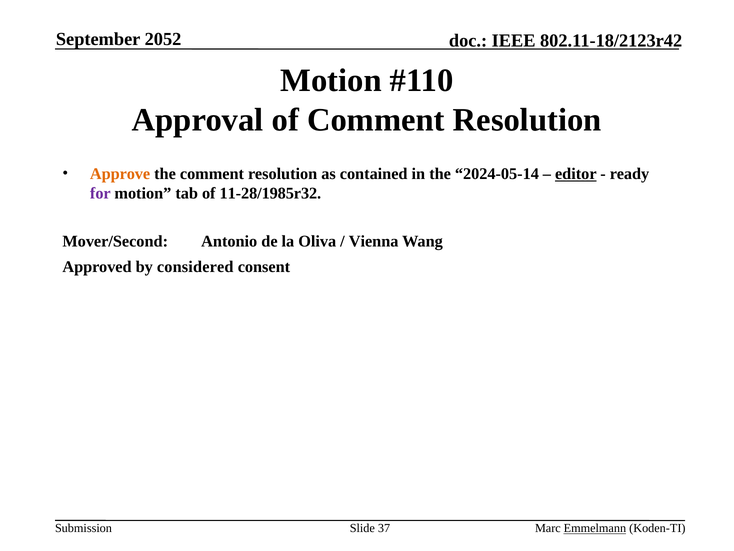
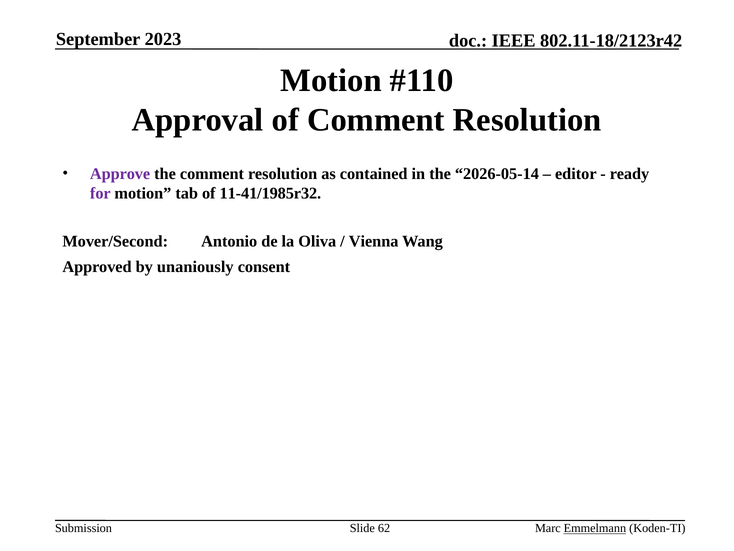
2052: 2052 -> 2023 (163, 39)
Approve colour: orange -> purple (120, 174)
2024-05-14: 2024-05-14 -> 2026-05-14 (497, 174)
editor underline: present -> none (576, 174)
11-28/1985r32: 11-28/1985r32 -> 11-41/1985r32 (270, 193)
considered: considered -> unaniously (195, 267)
37: 37 -> 62 (384, 528)
